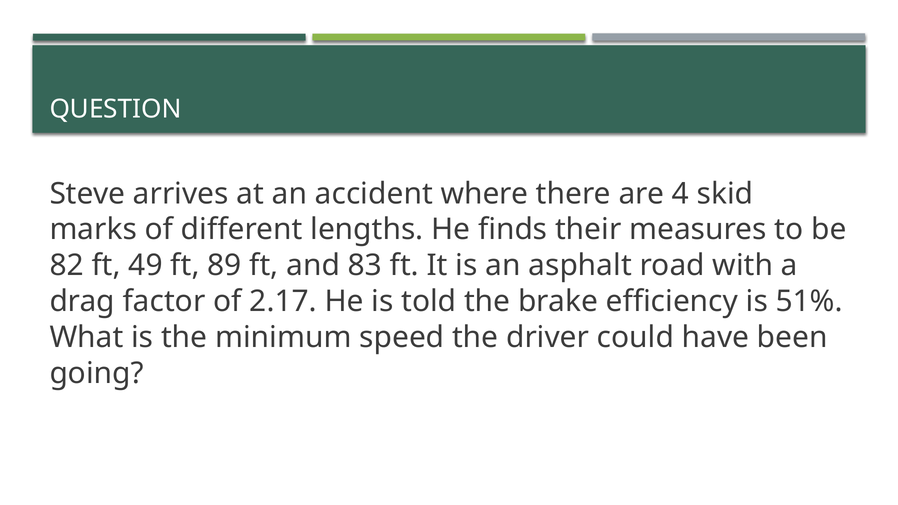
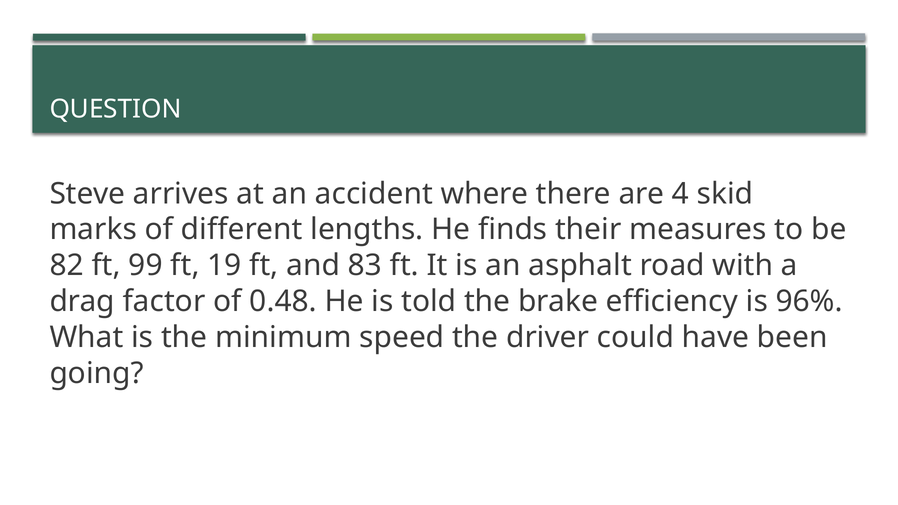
49: 49 -> 99 (146, 266)
89: 89 -> 19 (224, 266)
2.17: 2.17 -> 0.48 (283, 302)
51%: 51% -> 96% (809, 302)
